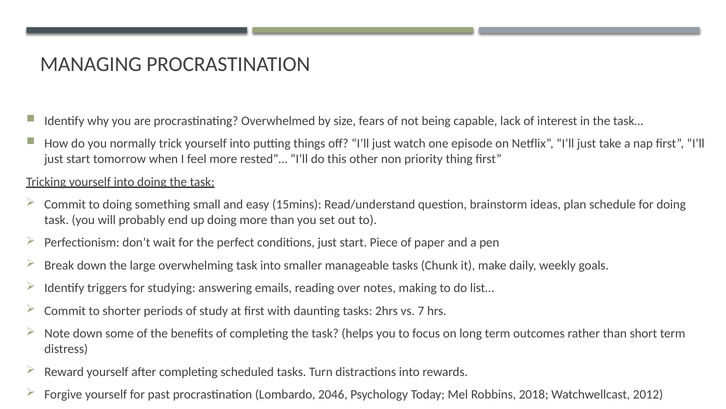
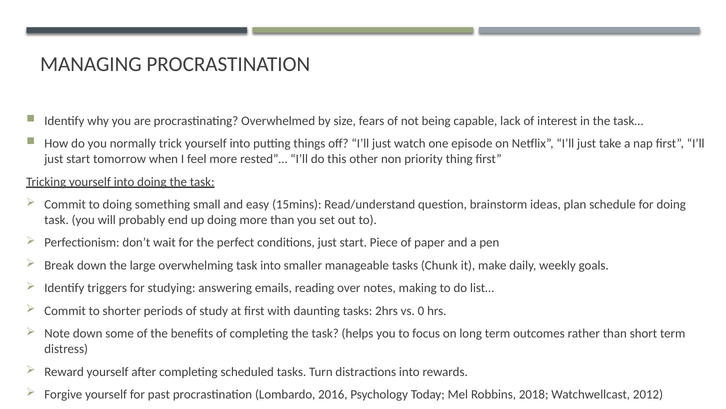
7: 7 -> 0 (421, 310)
2046: 2046 -> 2016 (333, 394)
